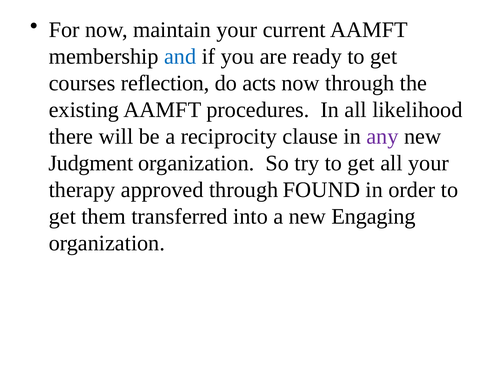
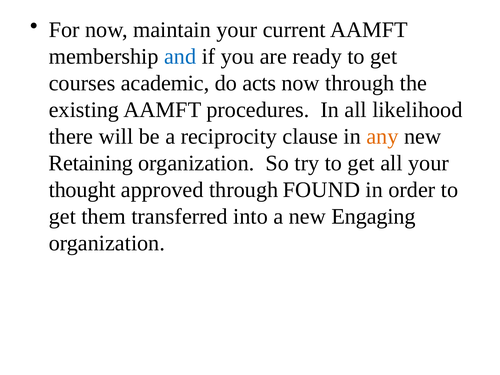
reflection: reflection -> academic (165, 83)
any colour: purple -> orange (382, 137)
Judgment: Judgment -> Retaining (91, 163)
therapy: therapy -> thought (82, 190)
